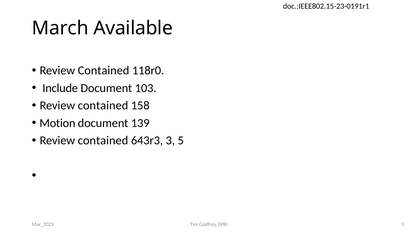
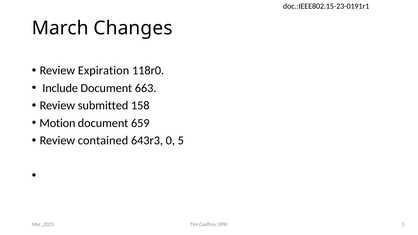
Available: Available -> Changes (133, 28)
Contained: Contained -> Expiration (104, 71)
103: 103 -> 663 (146, 88)
contained: contained -> submitted (103, 106)
139: 139 -> 659 (140, 123)
3: 3 -> 0 (170, 141)
